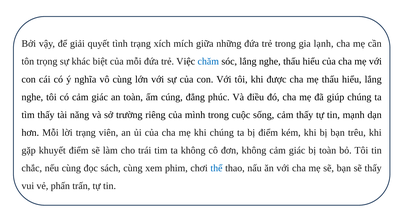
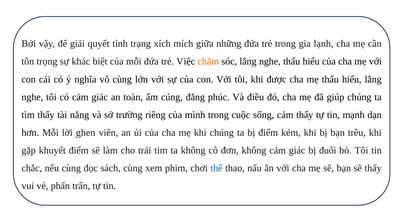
chăm colour: blue -> orange (208, 61)
lời trạng: trạng -> ghen (86, 132)
bị toàn: toàn -> đuối (328, 150)
